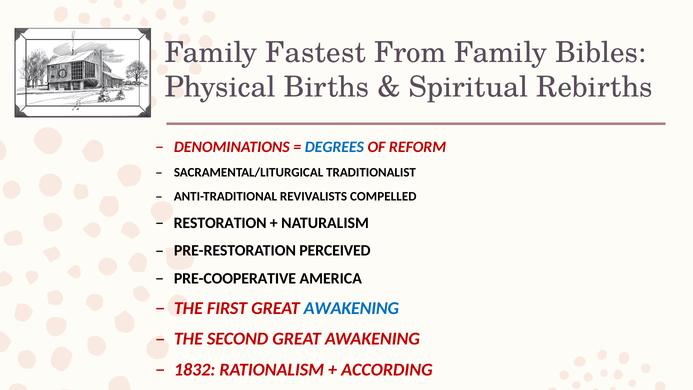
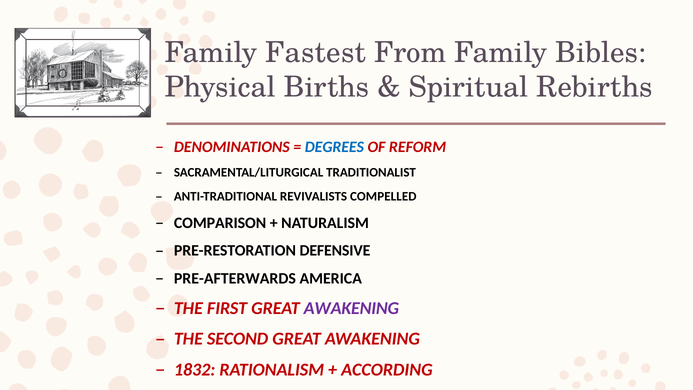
RESTORATION: RESTORATION -> COMPARISON (220, 223)
PERCEIVED: PERCEIVED -> DEFENSIVE (335, 251)
PRE-COOPERATIVE: PRE-COOPERATIVE -> PRE-AFTERWARDS (235, 278)
AWAKENING colour: blue -> purple (351, 308)
